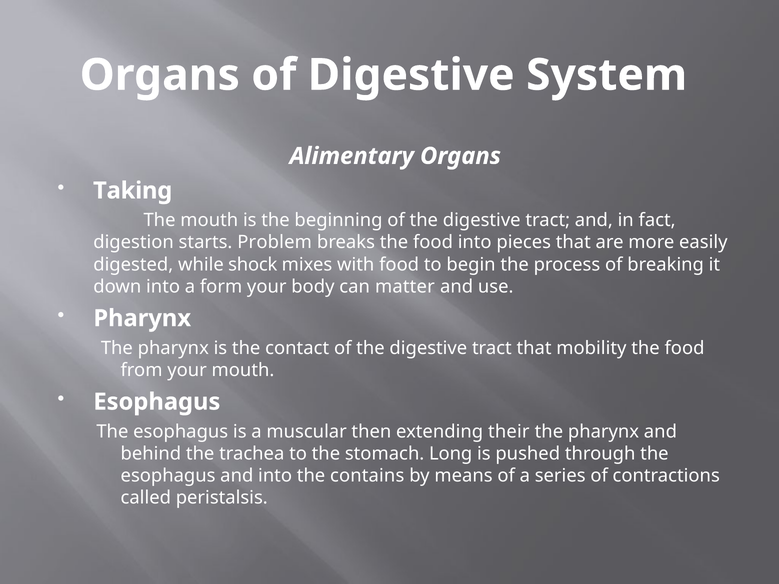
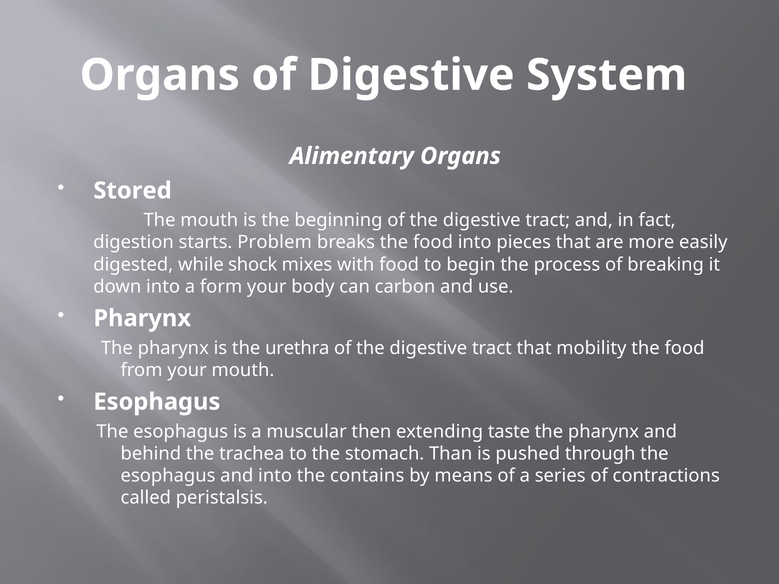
Taking: Taking -> Stored (133, 191)
matter: matter -> carbon (405, 287)
contact: contact -> urethra (297, 348)
their: their -> taste (509, 432)
Long: Long -> Than (451, 454)
